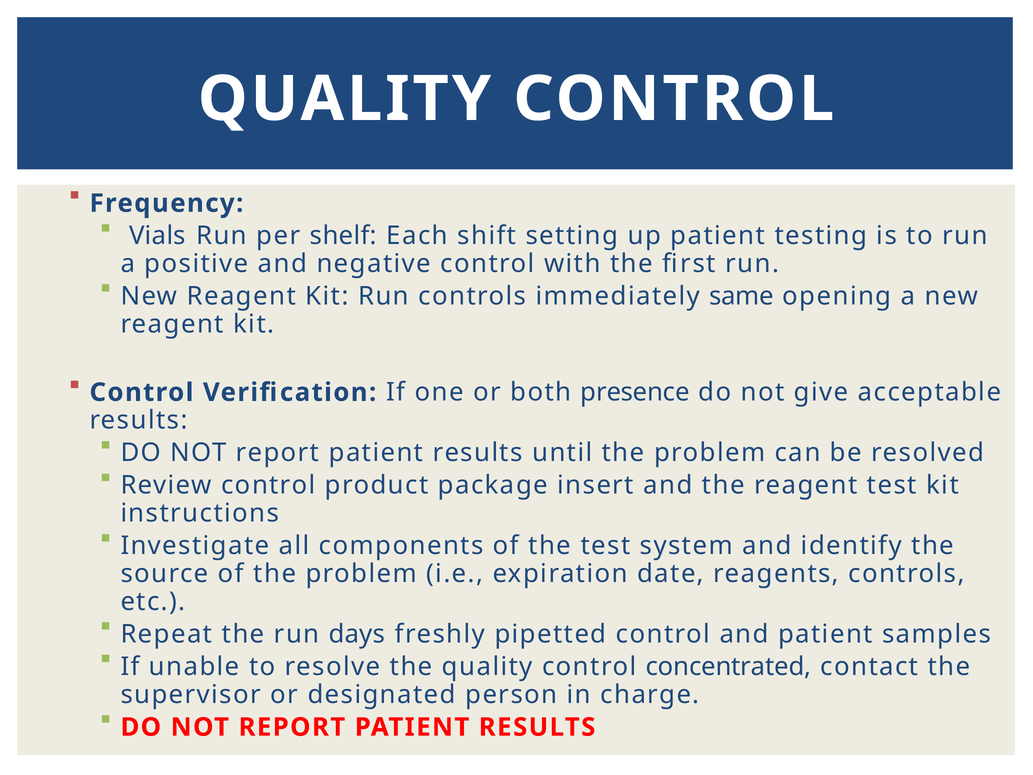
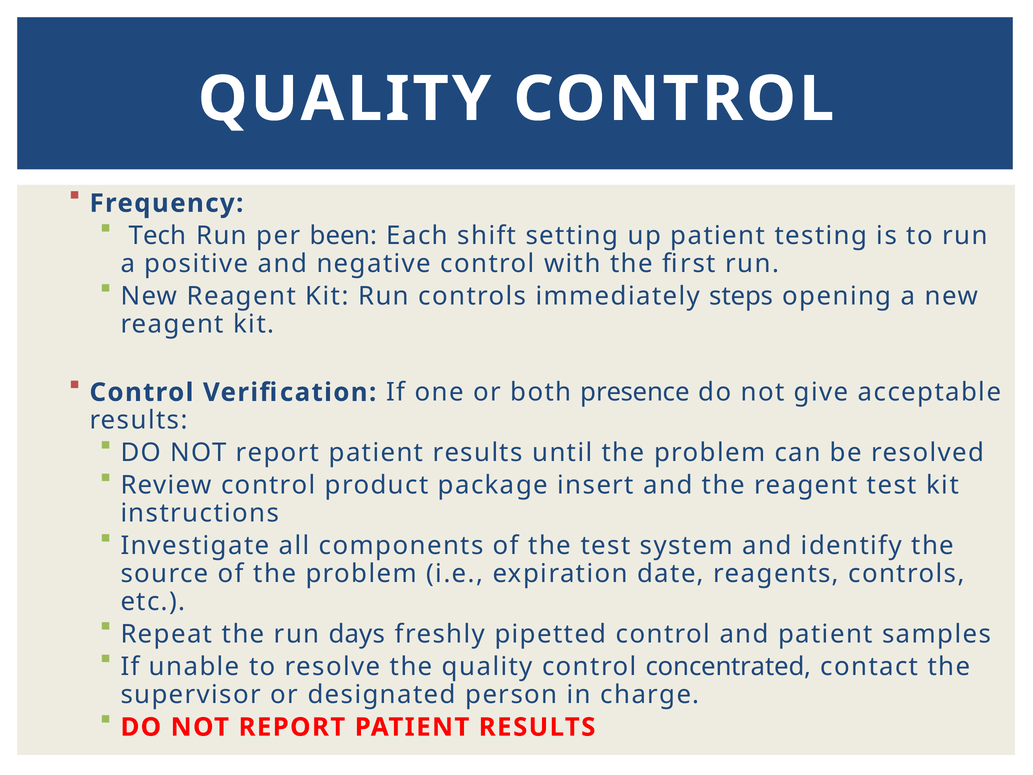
Vials: Vials -> Tech (158, 236)
shelf: shelf -> been (344, 236)
same: same -> steps (741, 296)
